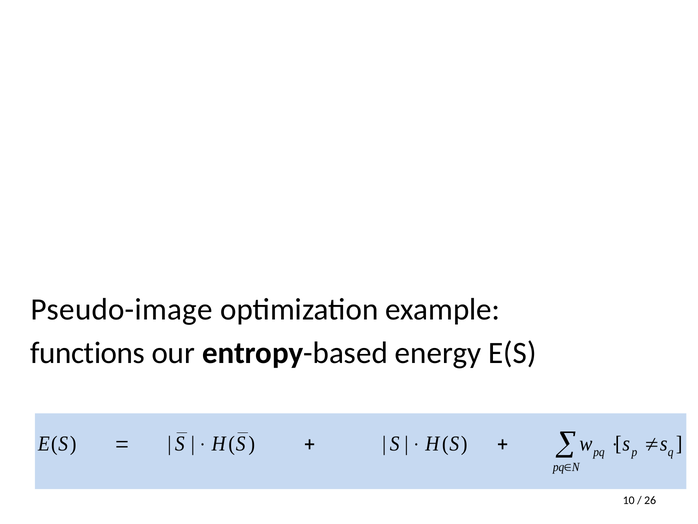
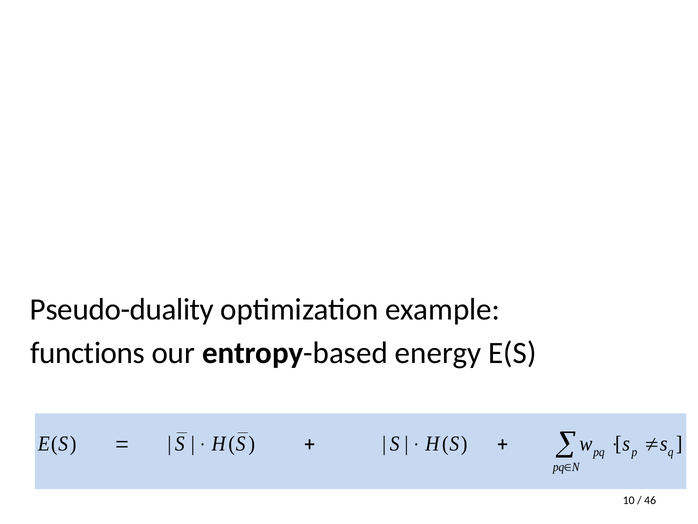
Pseudo-image: Pseudo-image -> Pseudo-duality (122, 309)
26: 26 -> 46 (650, 500)
